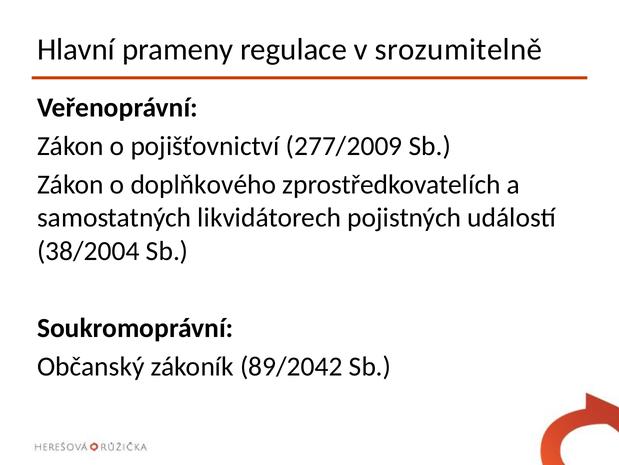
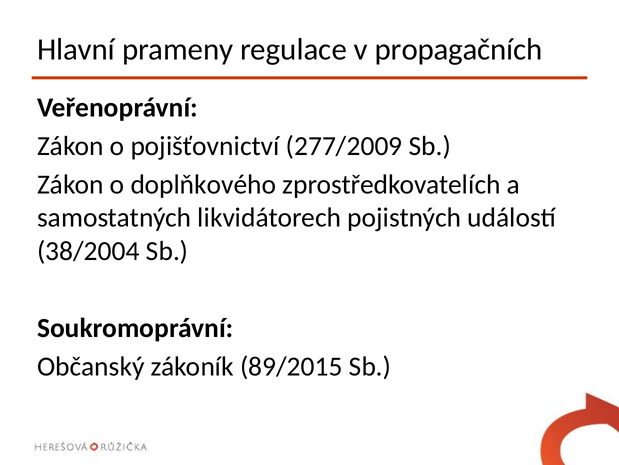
srozumitelně: srozumitelně -> propagačních (459, 50)
89/2042: 89/2042 -> 89/2015 (291, 366)
